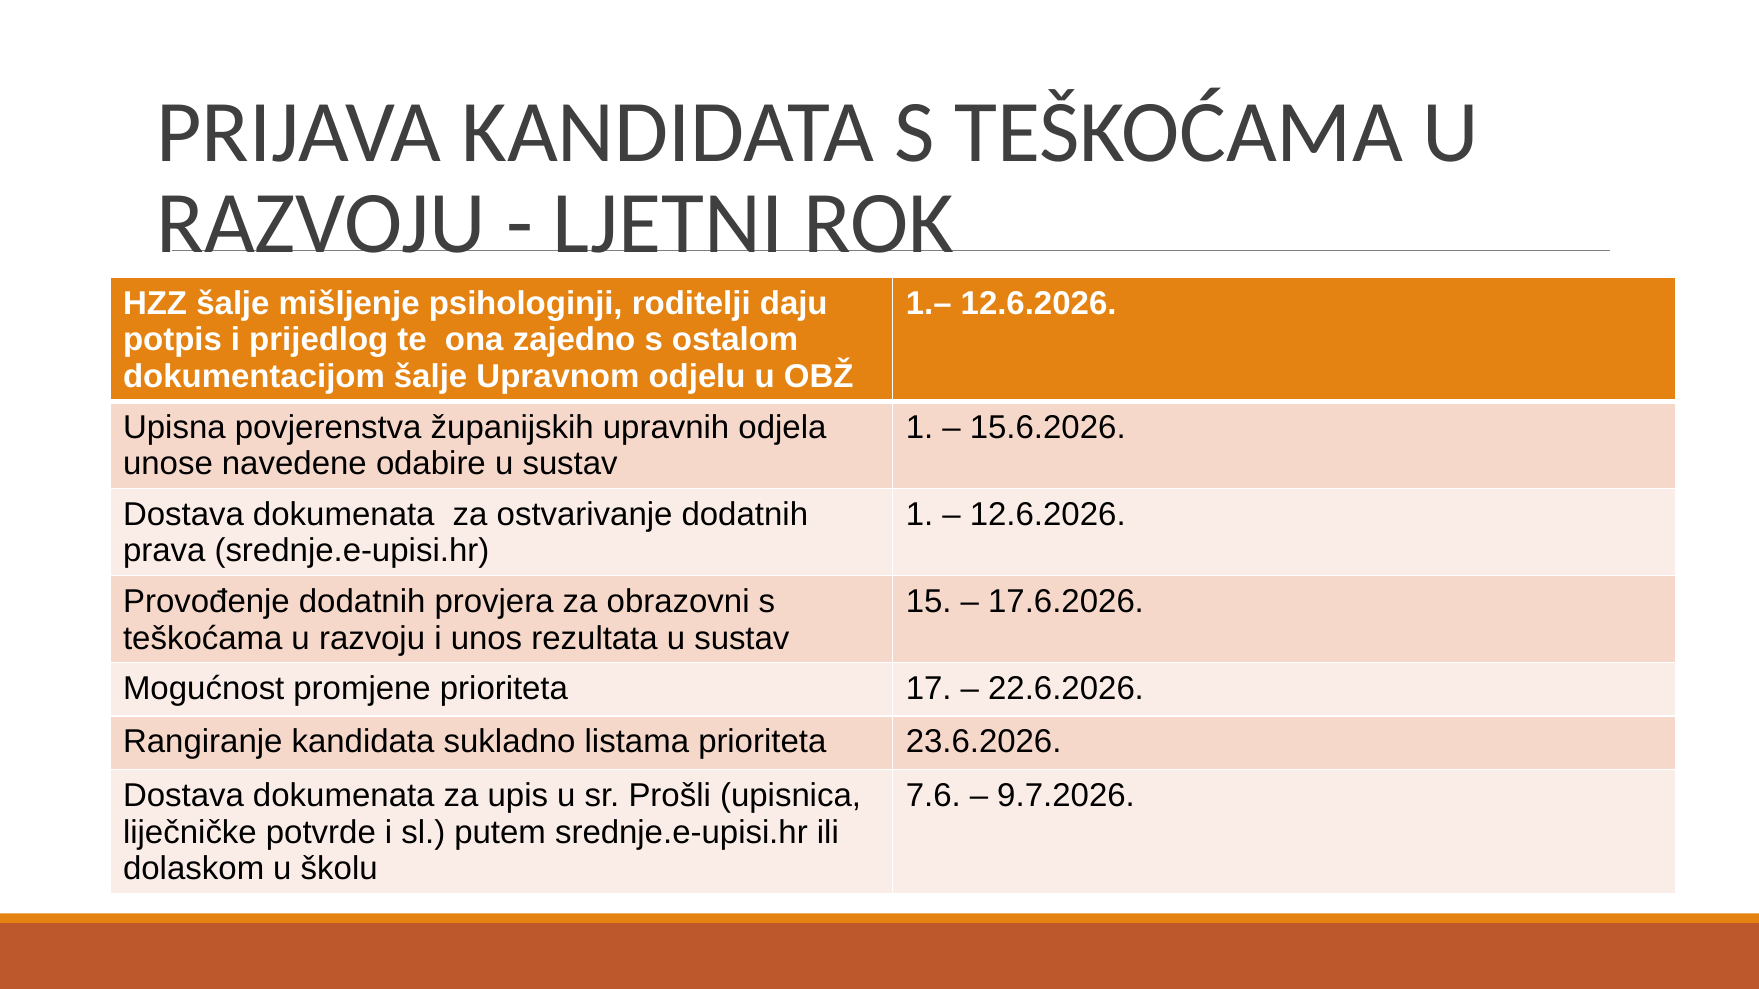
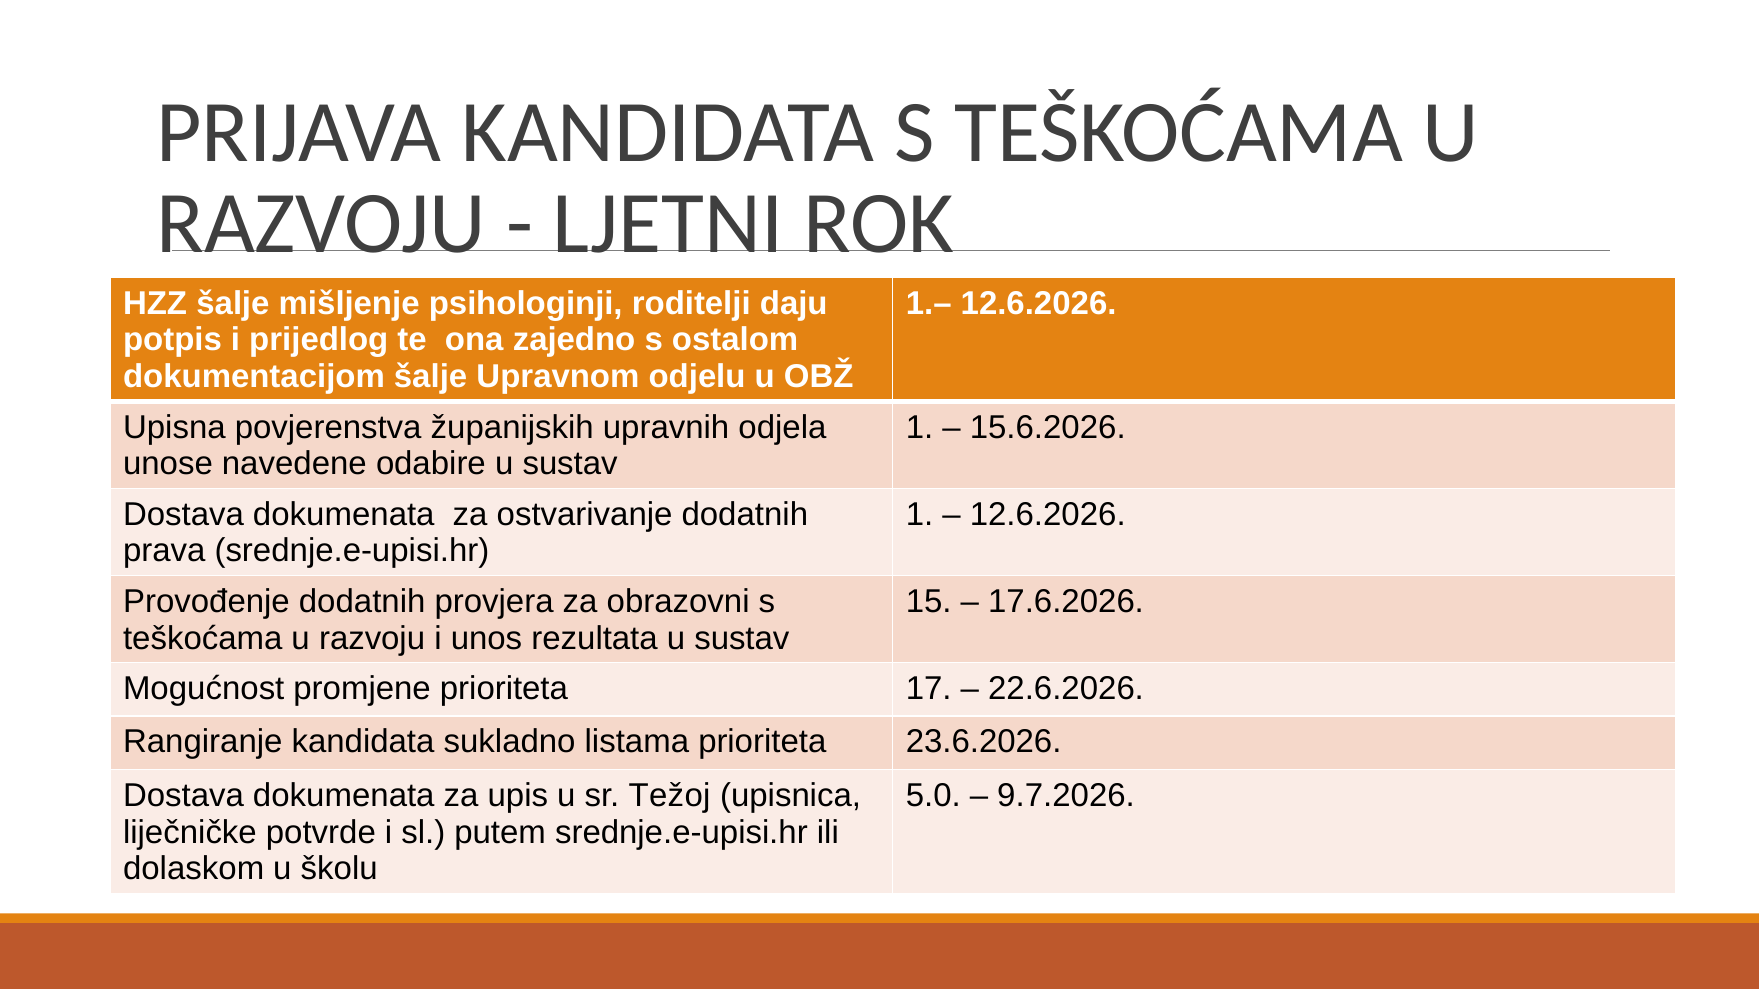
Prošli: Prošli -> Težoj (670, 796)
7.6: 7.6 -> 5.0 (933, 796)
